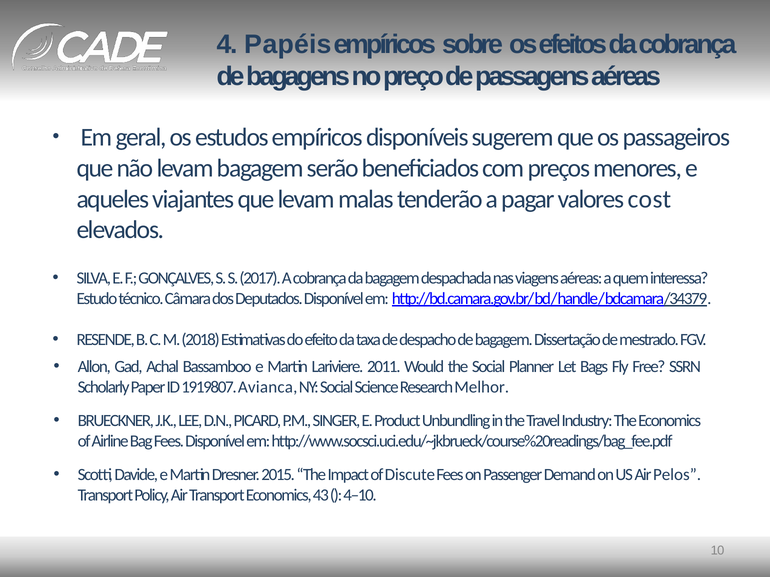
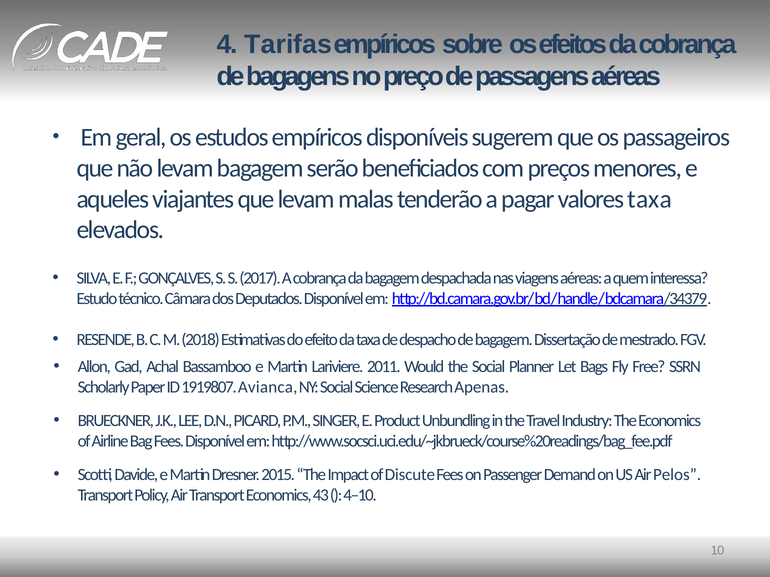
Papéis: Papéis -> Tarifas (288, 44)
valores cost: cost -> taxa (650, 199)
Melhor: Melhor -> Apenas (482, 388)
